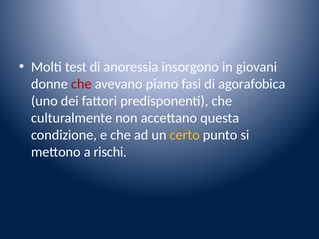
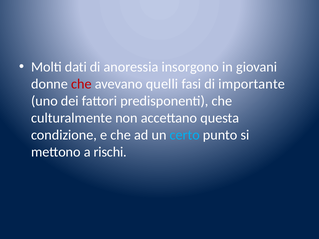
test: test -> dati (76, 67)
piano: piano -> quelli (162, 84)
agorafobica: agorafobica -> importante (252, 84)
certo colour: yellow -> light blue (185, 135)
